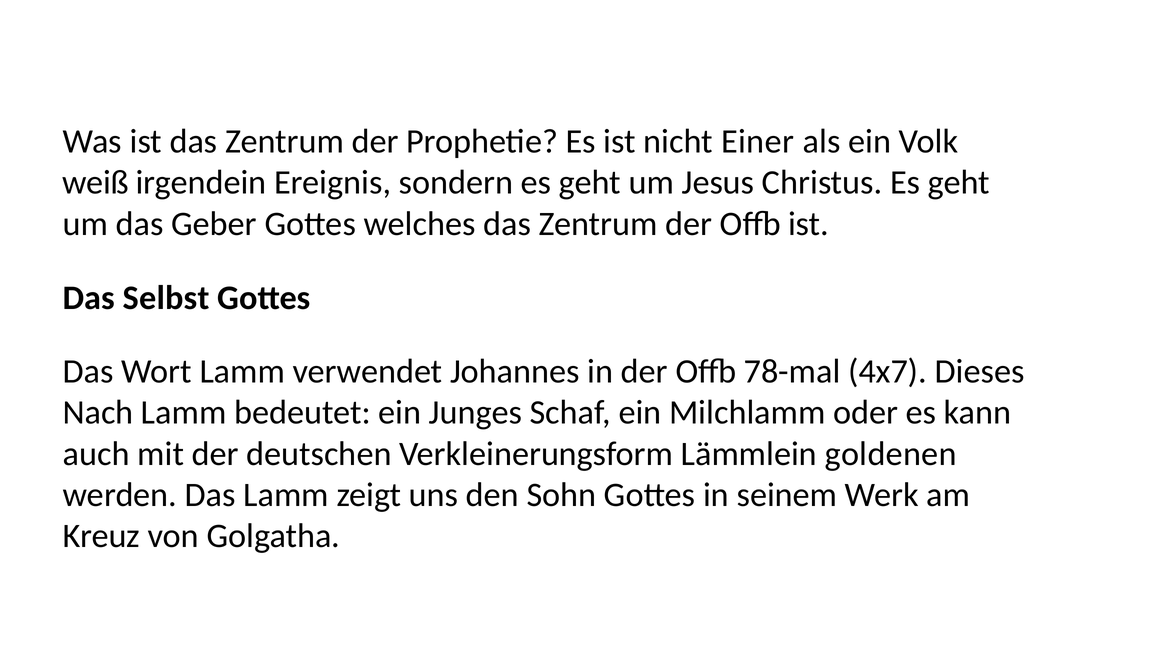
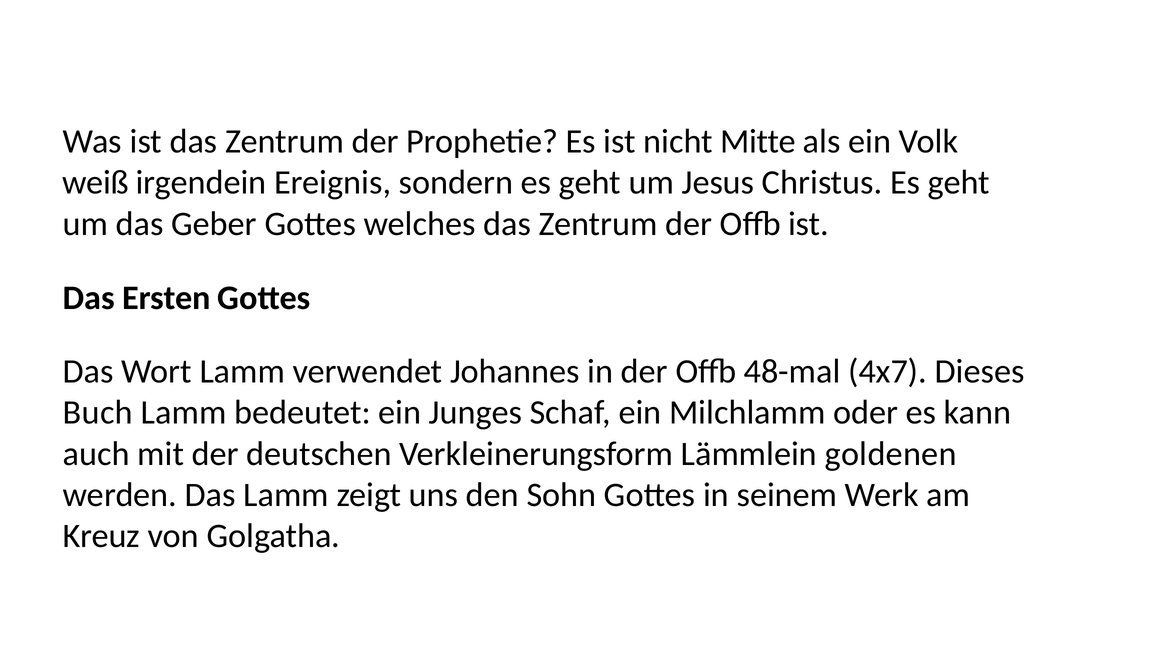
Einer: Einer -> Mitte (758, 141)
Selbst: Selbst -> Ersten (166, 298)
78-mal: 78-mal -> 48-mal (792, 371)
Nach: Nach -> Buch (98, 413)
